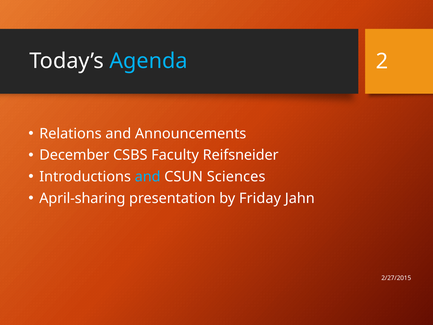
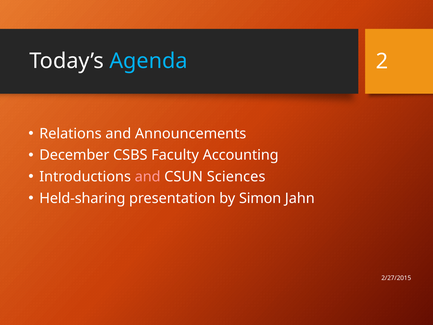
Reifsneider: Reifsneider -> Accounting (241, 155)
and colour: light blue -> pink (148, 177)
April-sharing: April-sharing -> Held-sharing (82, 198)
Friday: Friday -> Simon (260, 198)
